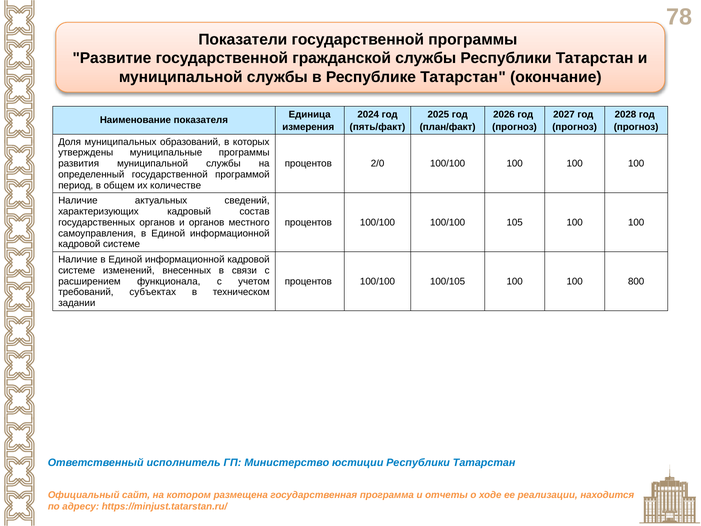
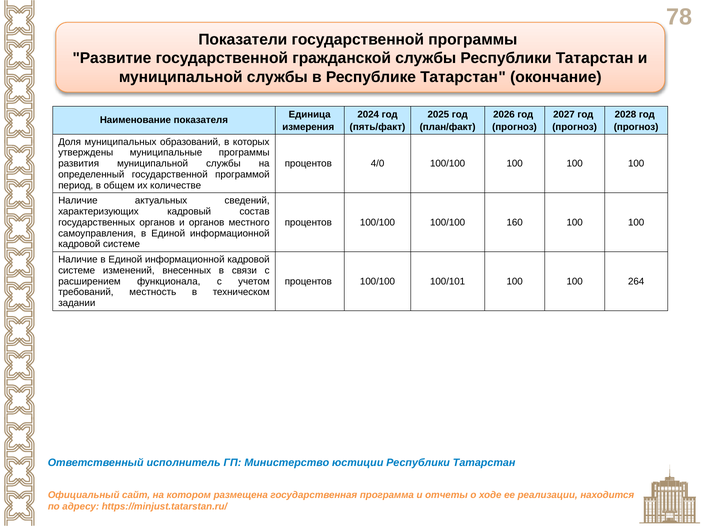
2/0: 2/0 -> 4/0 (378, 163)
105: 105 -> 160 (515, 222)
100/105: 100/105 -> 100/101 (448, 281)
800: 800 -> 264 (636, 281)
субъектах: субъектах -> местность (153, 292)
